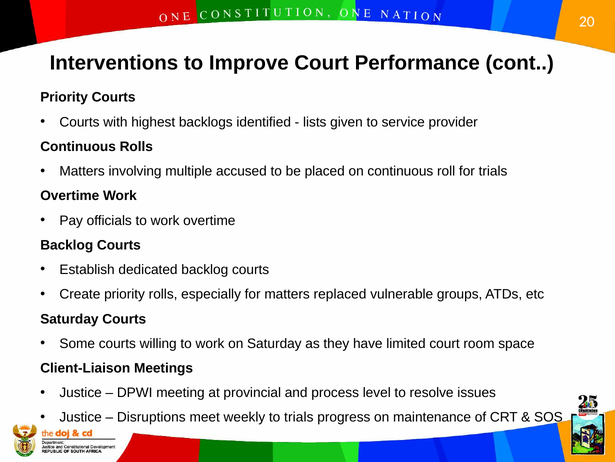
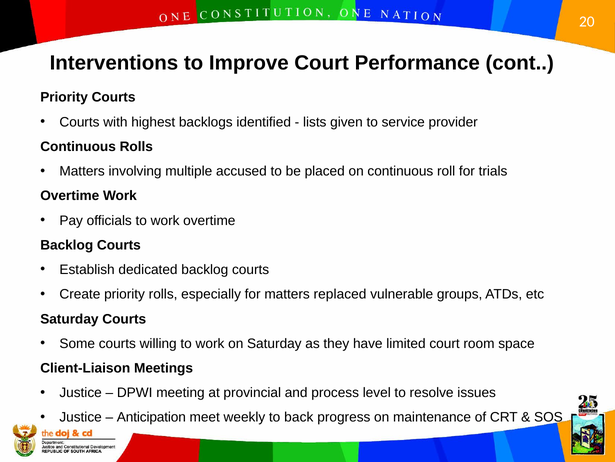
Disruptions: Disruptions -> Anticipation (151, 417)
to trials: trials -> back (299, 417)
